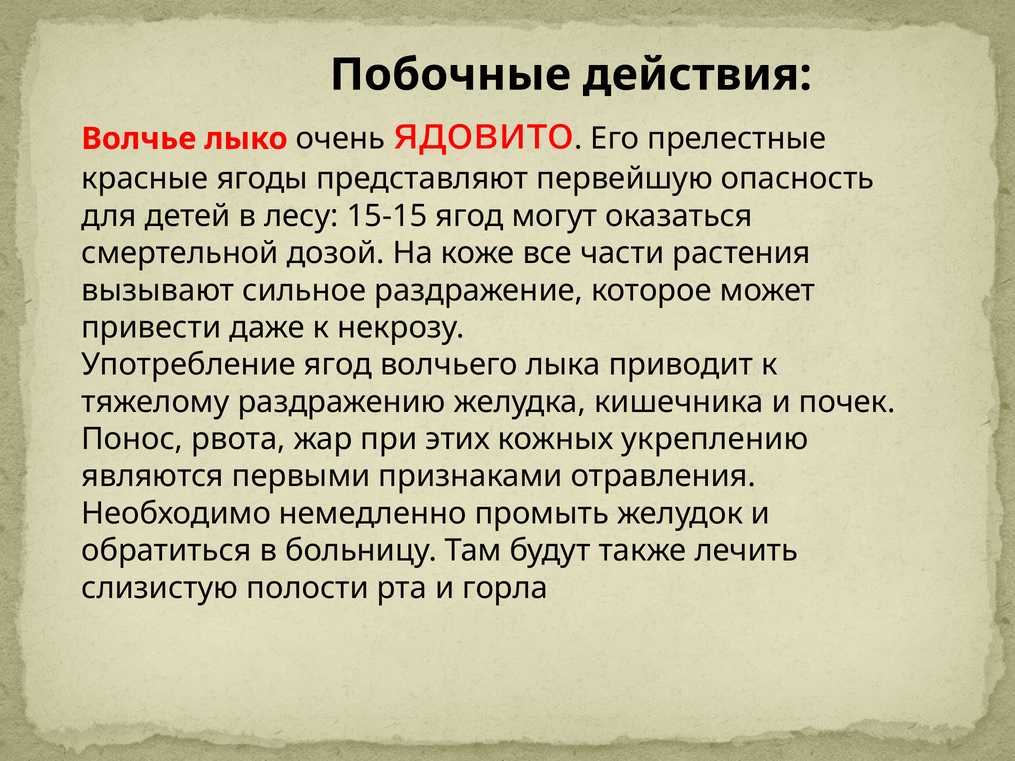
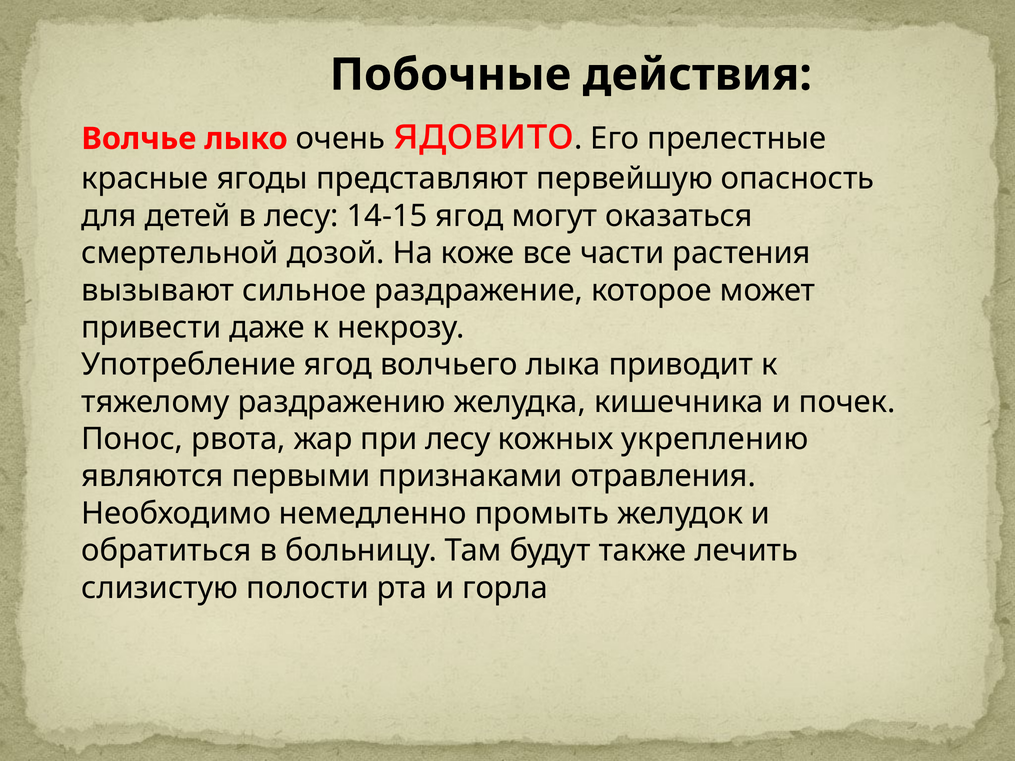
15-15: 15-15 -> 14-15 (387, 216)
при этих: этих -> лесу (458, 439)
